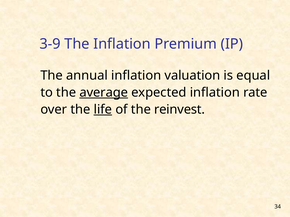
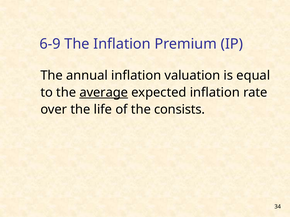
3-9: 3-9 -> 6-9 (50, 44)
life underline: present -> none (103, 110)
reinvest: reinvest -> consists (179, 110)
